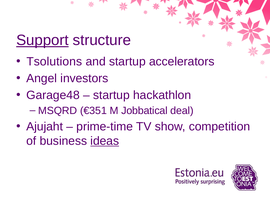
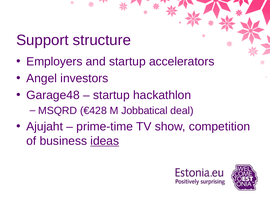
Support underline: present -> none (42, 40)
Tsolutions: Tsolutions -> Employers (54, 62)
€351: €351 -> €428 (93, 111)
